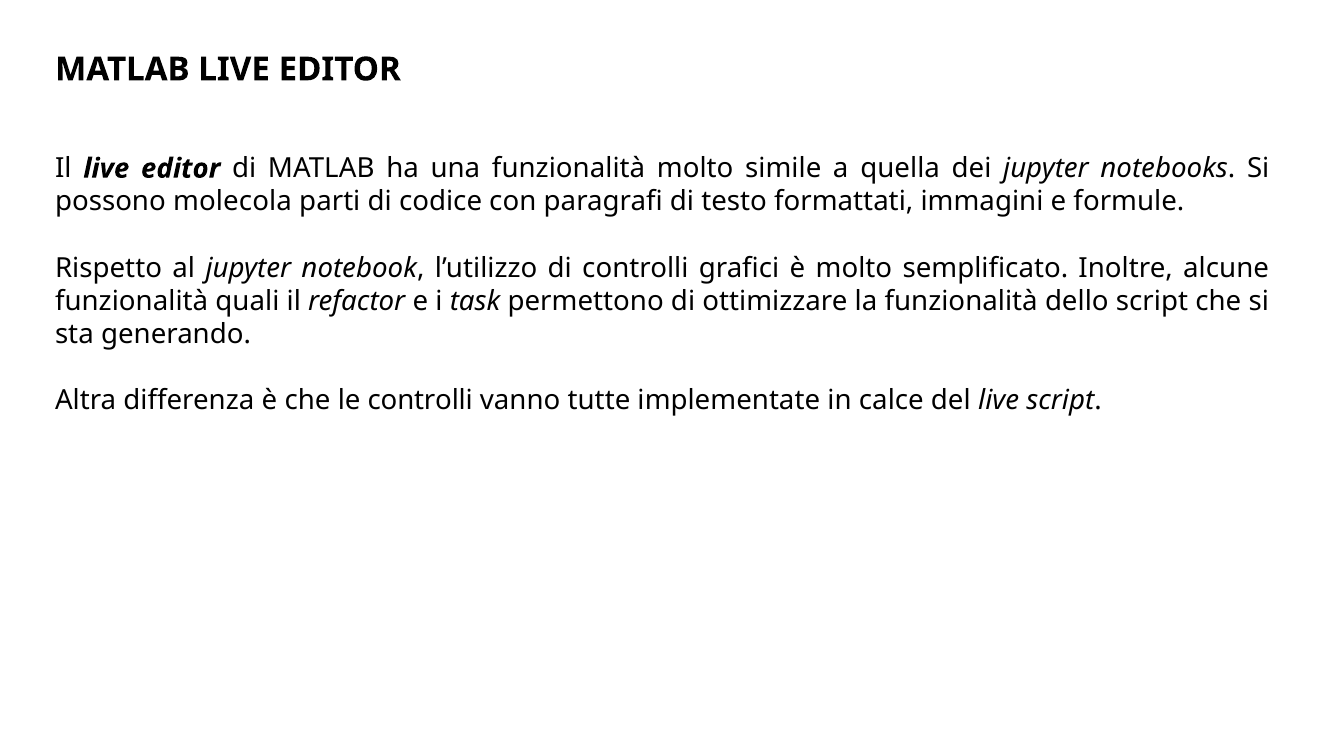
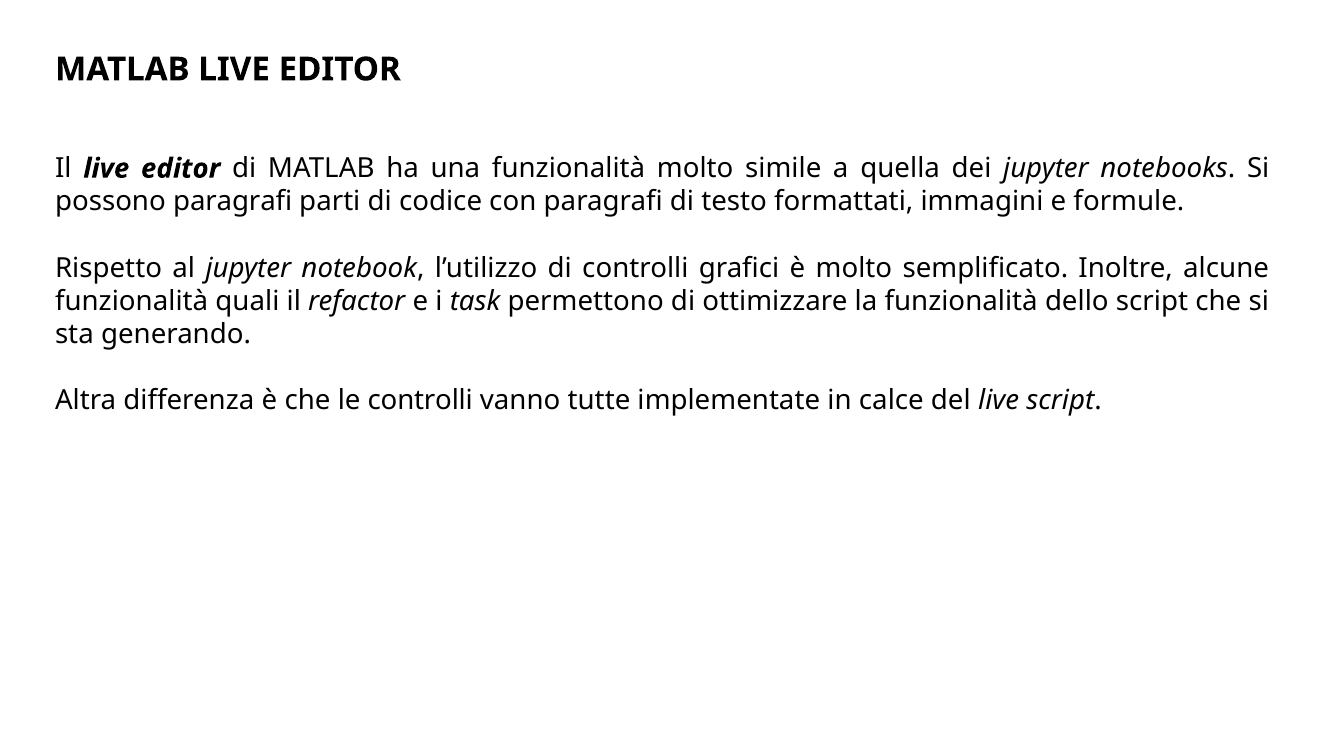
possono molecola: molecola -> paragrafi (233, 202)
